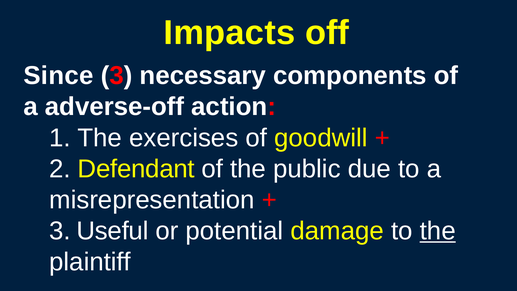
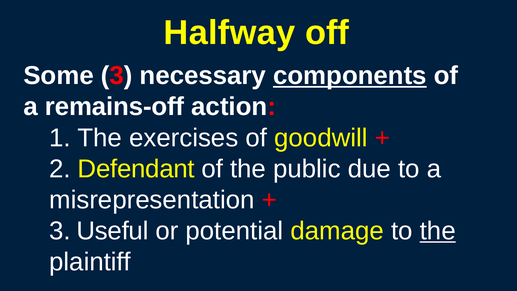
Impacts: Impacts -> Halfway (229, 33)
Since: Since -> Some (59, 76)
components underline: none -> present (350, 76)
adverse-off: adverse-off -> remains-off (115, 107)
